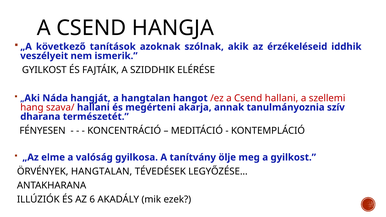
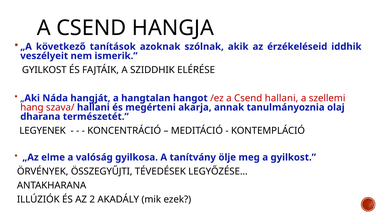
szív: szív -> olaj (336, 107)
FÉNYESEN: FÉNYESEN -> LEGYENEK (43, 131)
ÖRVÉNYEK HANGTALAN: HANGTALAN -> ÖSSZEGYŰJTI (102, 171)
6: 6 -> 2 (92, 200)
